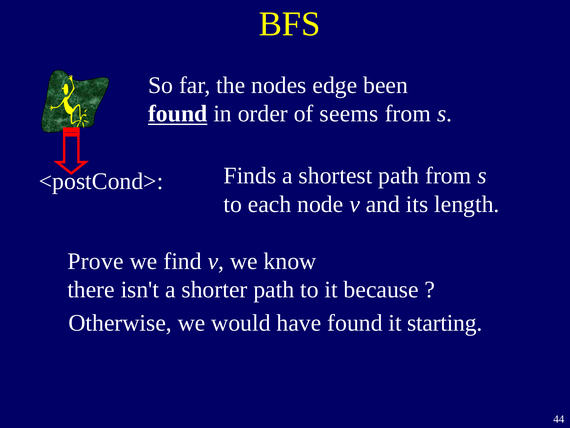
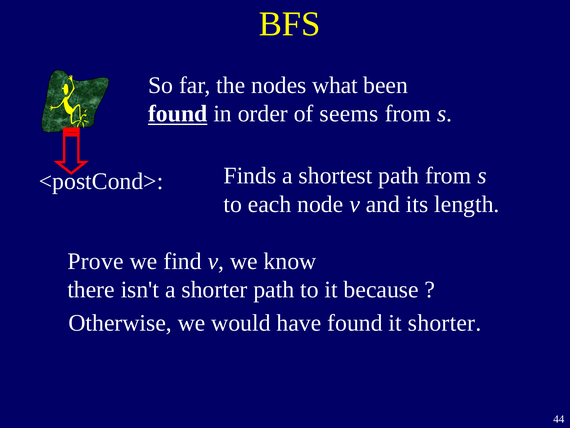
edge: edge -> what (335, 85)
it starting: starting -> shorter (445, 323)
